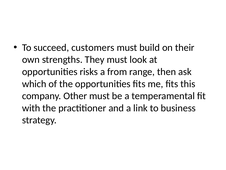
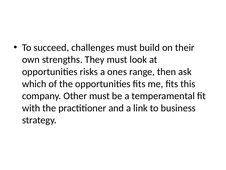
customers: customers -> challenges (93, 47)
from: from -> ones (117, 72)
